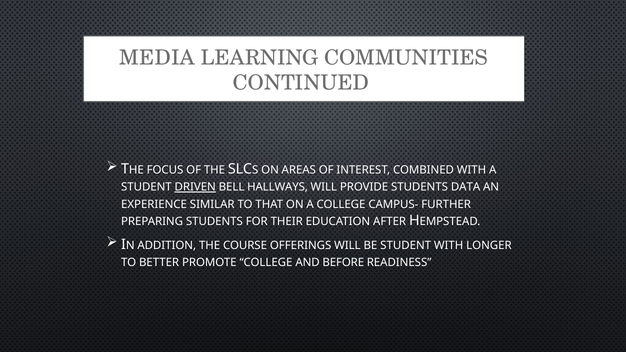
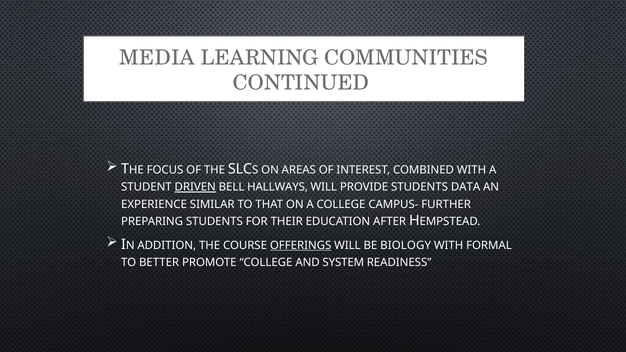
OFFERINGS underline: none -> present (301, 246)
BE STUDENT: STUDENT -> BIOLOGY (406, 246)
LONGER: LONGER -> FORMAL (489, 246)
BEFORE: BEFORE -> SYSTEM (343, 263)
